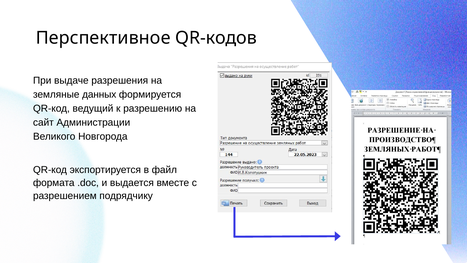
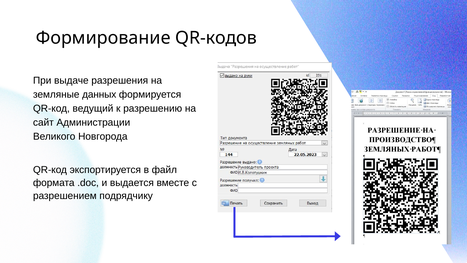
Перспективное: Перспективное -> Формирование (103, 38)
